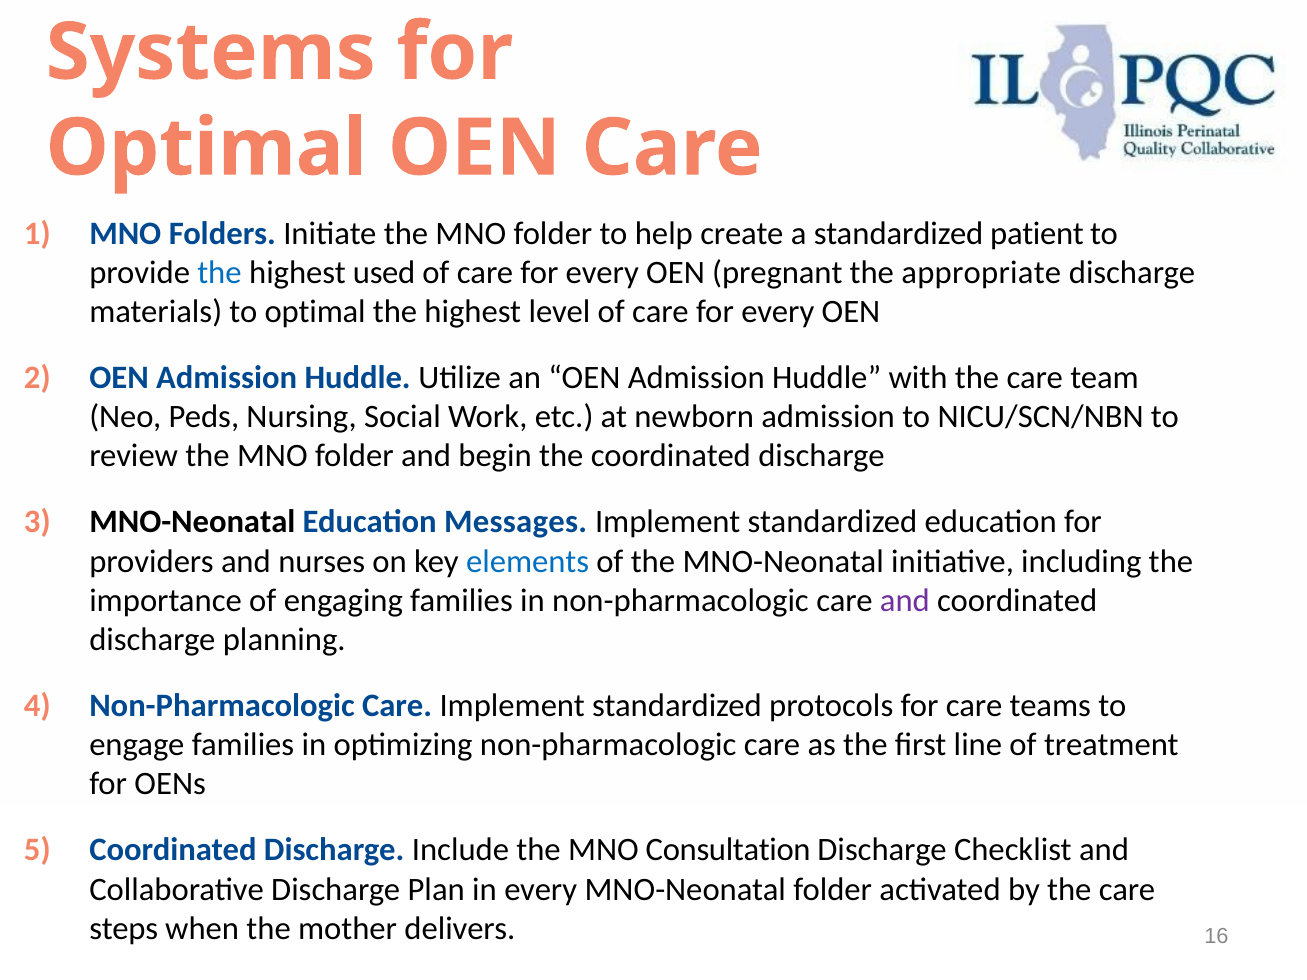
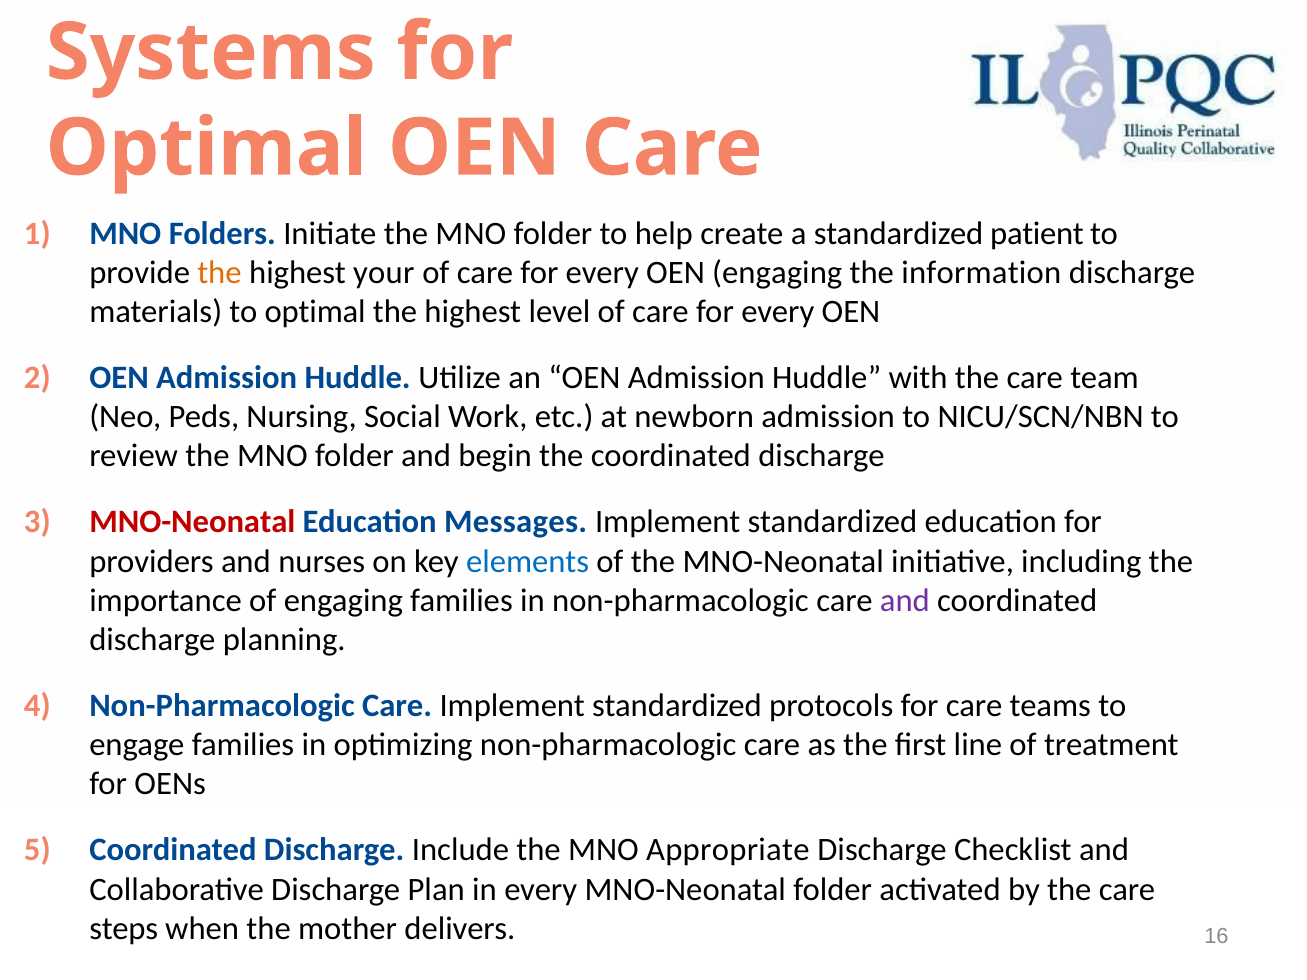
the colour: blue -> orange (219, 273)
used: used -> your (384, 273)
OEN pregnant: pregnant -> engaging (777, 273)
appropriate: appropriate -> information (981, 273)
MNO-Neonatal colour: black -> red (192, 522)
Consultation: Consultation -> Appropriate (728, 850)
